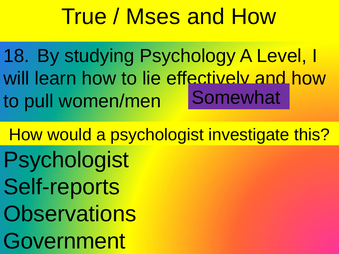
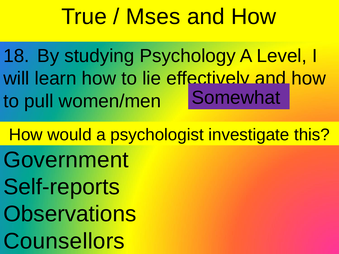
Psychologist: Psychologist -> Government (66, 160)
Government: Government -> Counsellors (64, 241)
